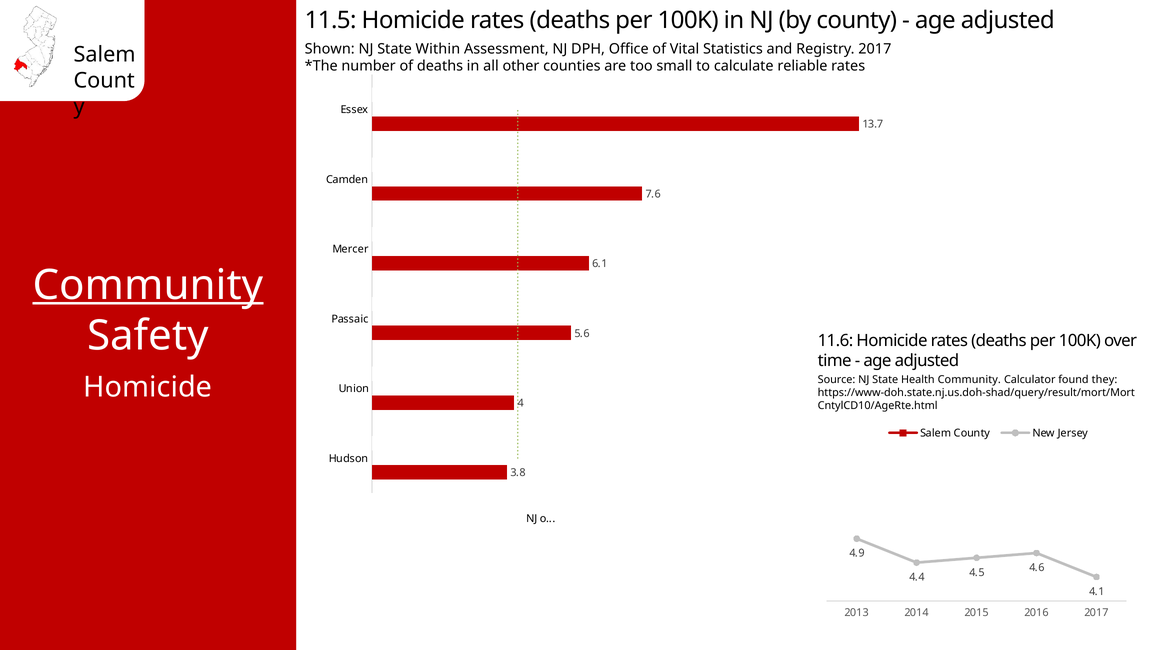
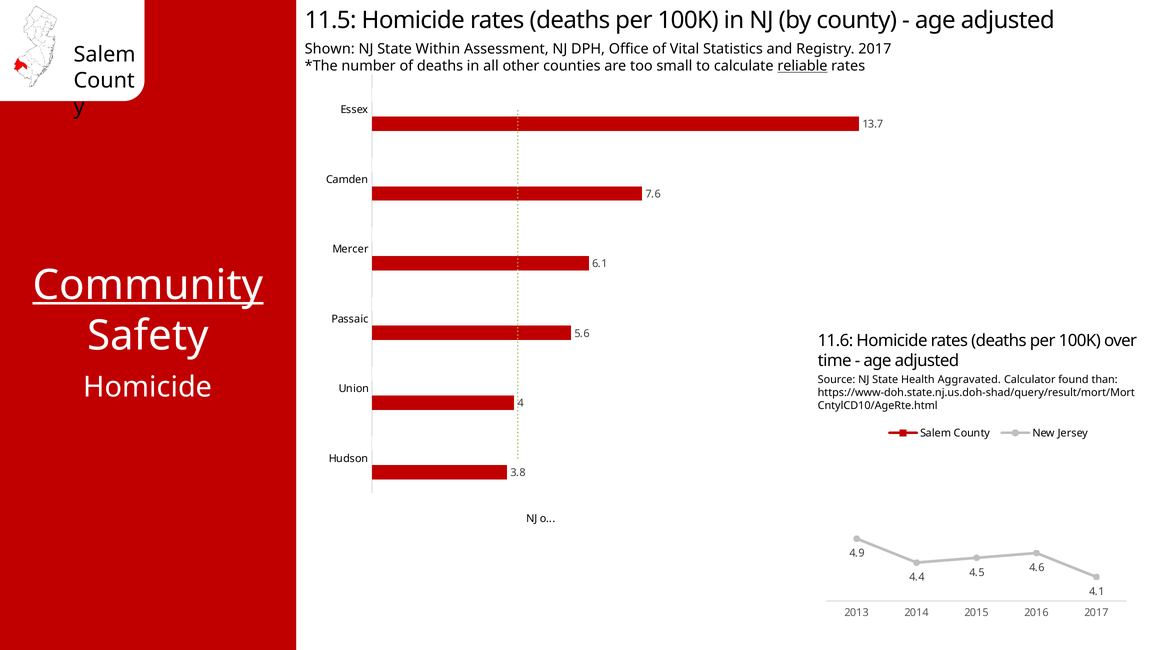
reliable underline: none -> present (802, 66)
Health Community: Community -> Aggravated (969, 380)
they: they -> than (1105, 380)
